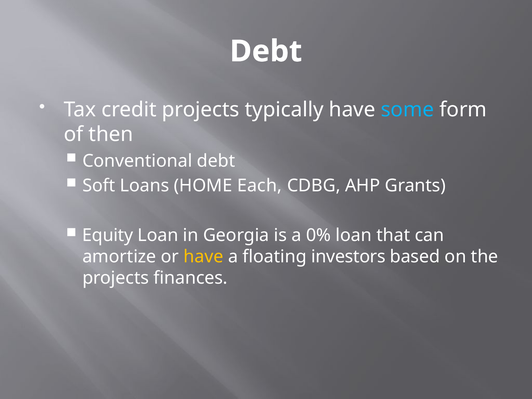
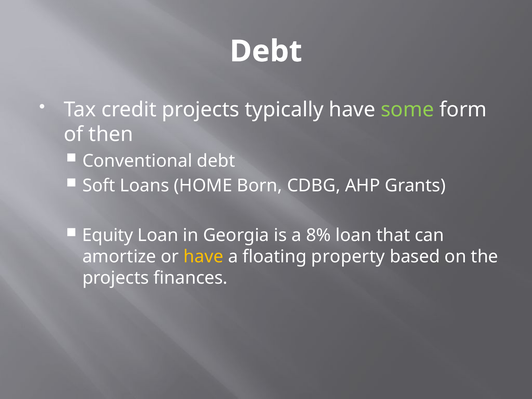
some colour: light blue -> light green (407, 110)
Each: Each -> Born (260, 186)
0%: 0% -> 8% (319, 235)
investors: investors -> property (348, 257)
